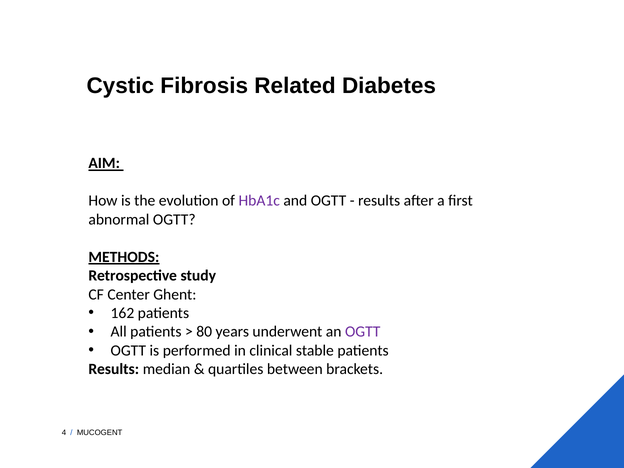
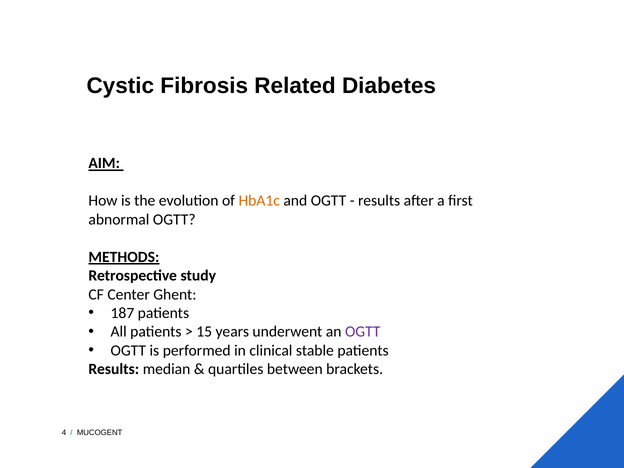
HbA1c colour: purple -> orange (259, 201)
162: 162 -> 187 (122, 313)
80: 80 -> 15 (204, 332)
